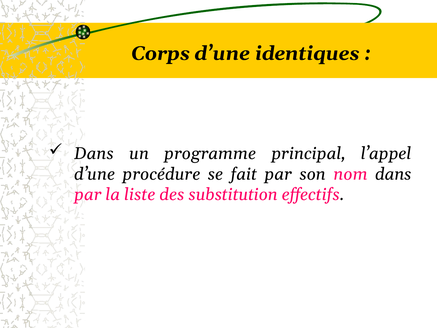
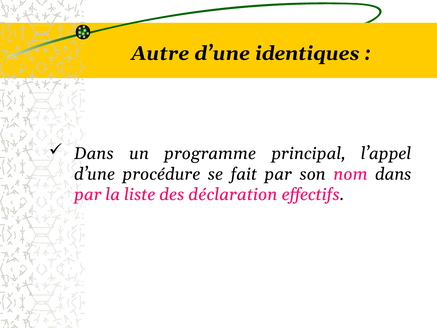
Corps: Corps -> Autre (160, 53)
substitution: substitution -> déclaration (233, 194)
